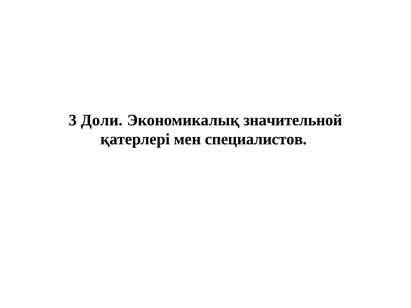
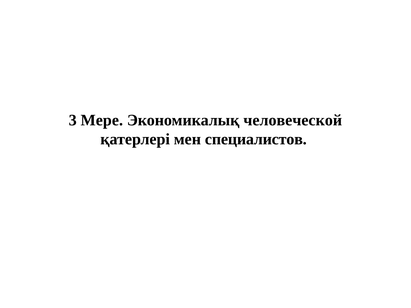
Доли: Доли -> Мере (102, 120)
значительной: значительной -> человеческой (293, 120)
